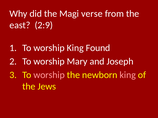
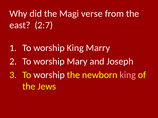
2:9: 2:9 -> 2:7 (44, 25)
Found: Found -> Marry (98, 48)
worship colour: pink -> white (49, 75)
